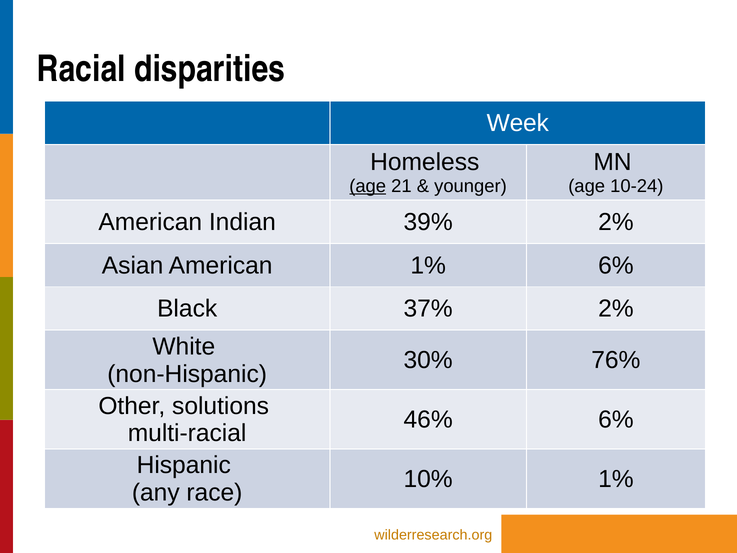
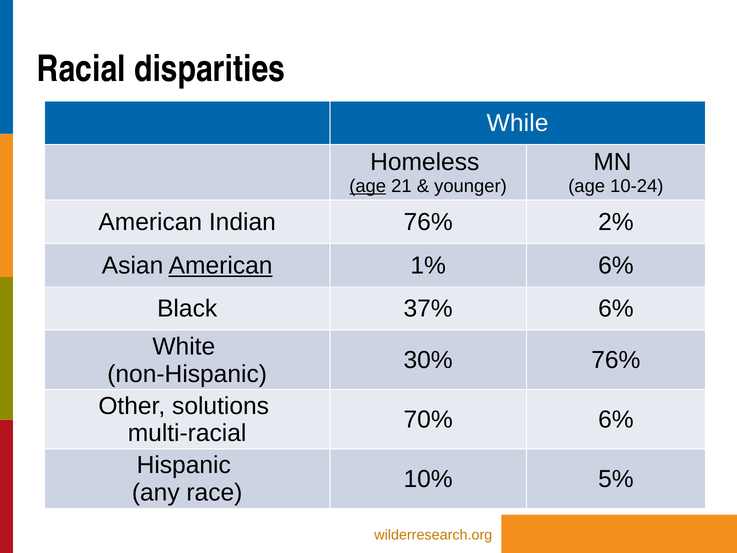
Week: Week -> While (518, 123)
Indian 39%: 39% -> 76% (428, 222)
American underline: none -> present (221, 265)
37% 2%: 2% -> 6% (616, 309)
46%: 46% -> 70% (428, 419)
10% 1%: 1% -> 5% (616, 479)
